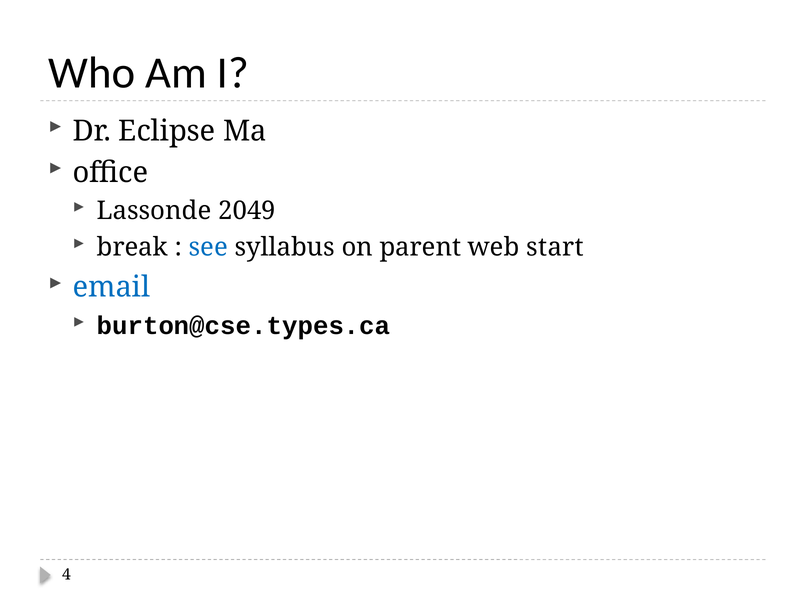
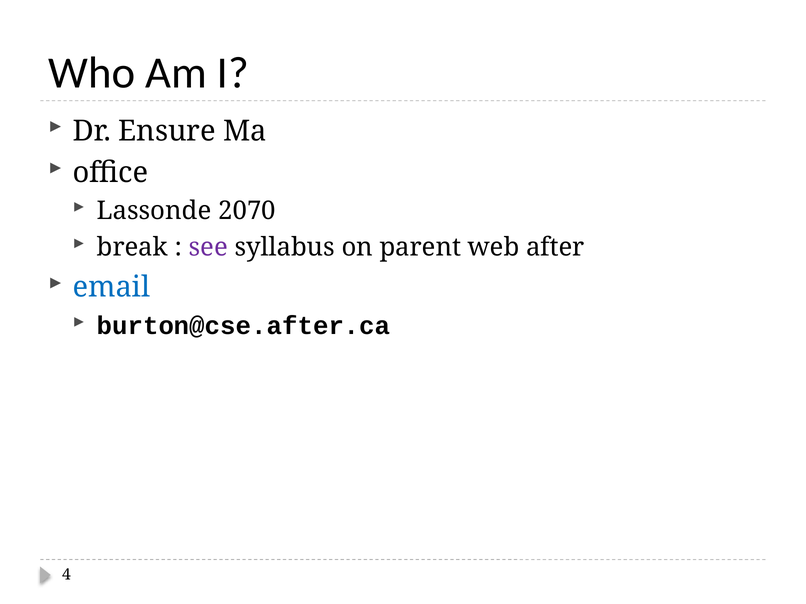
Eclipse: Eclipse -> Ensure (167, 131)
2049: 2049 -> 2070 (247, 211)
see colour: blue -> purple (208, 248)
start: start -> after (555, 248)
burton@cse.types.ca: burton@cse.types.ca -> burton@cse.after.ca (244, 326)
